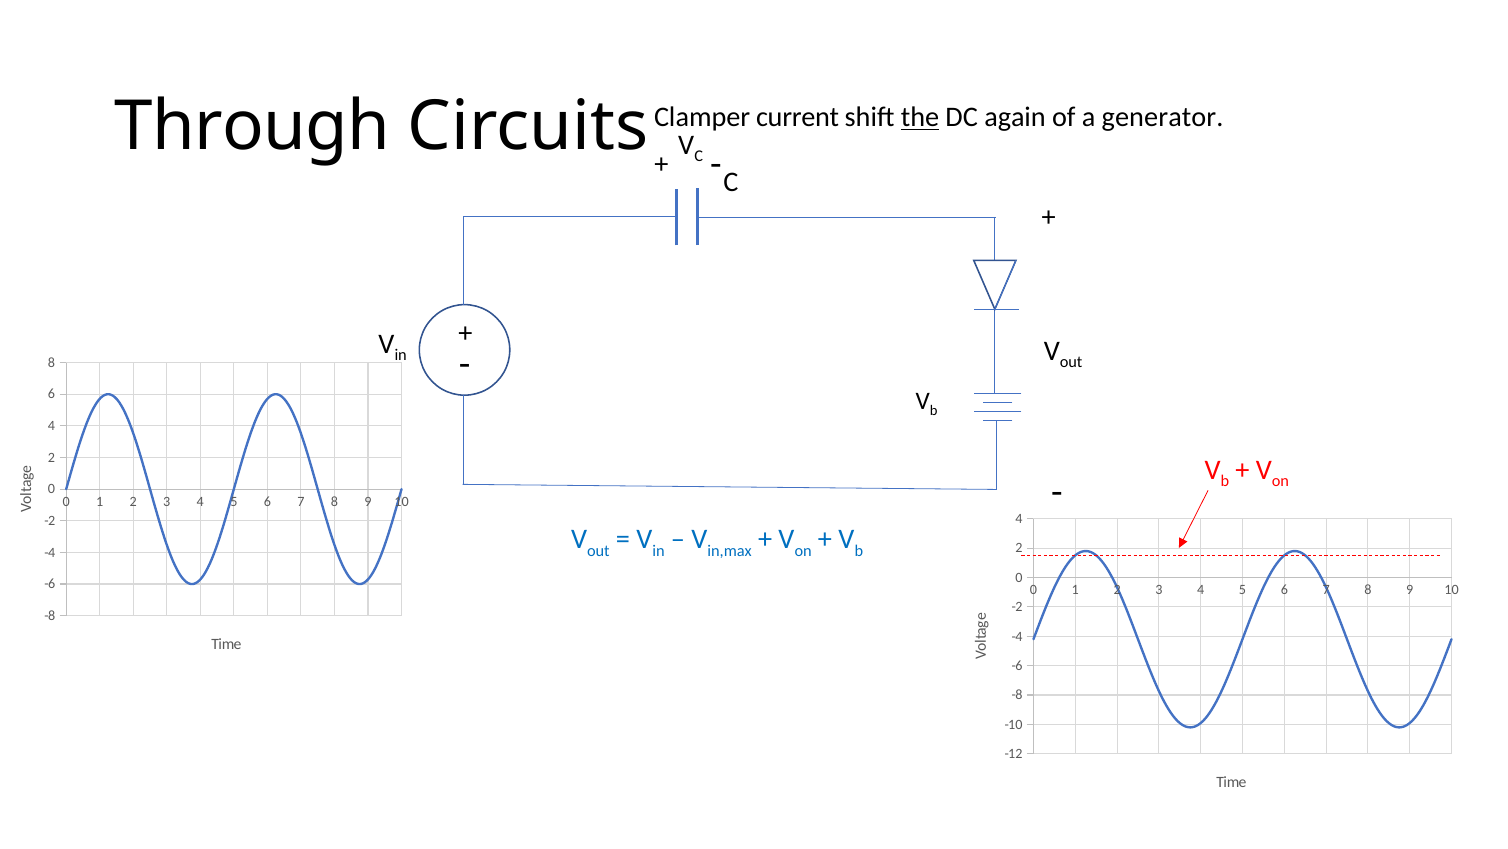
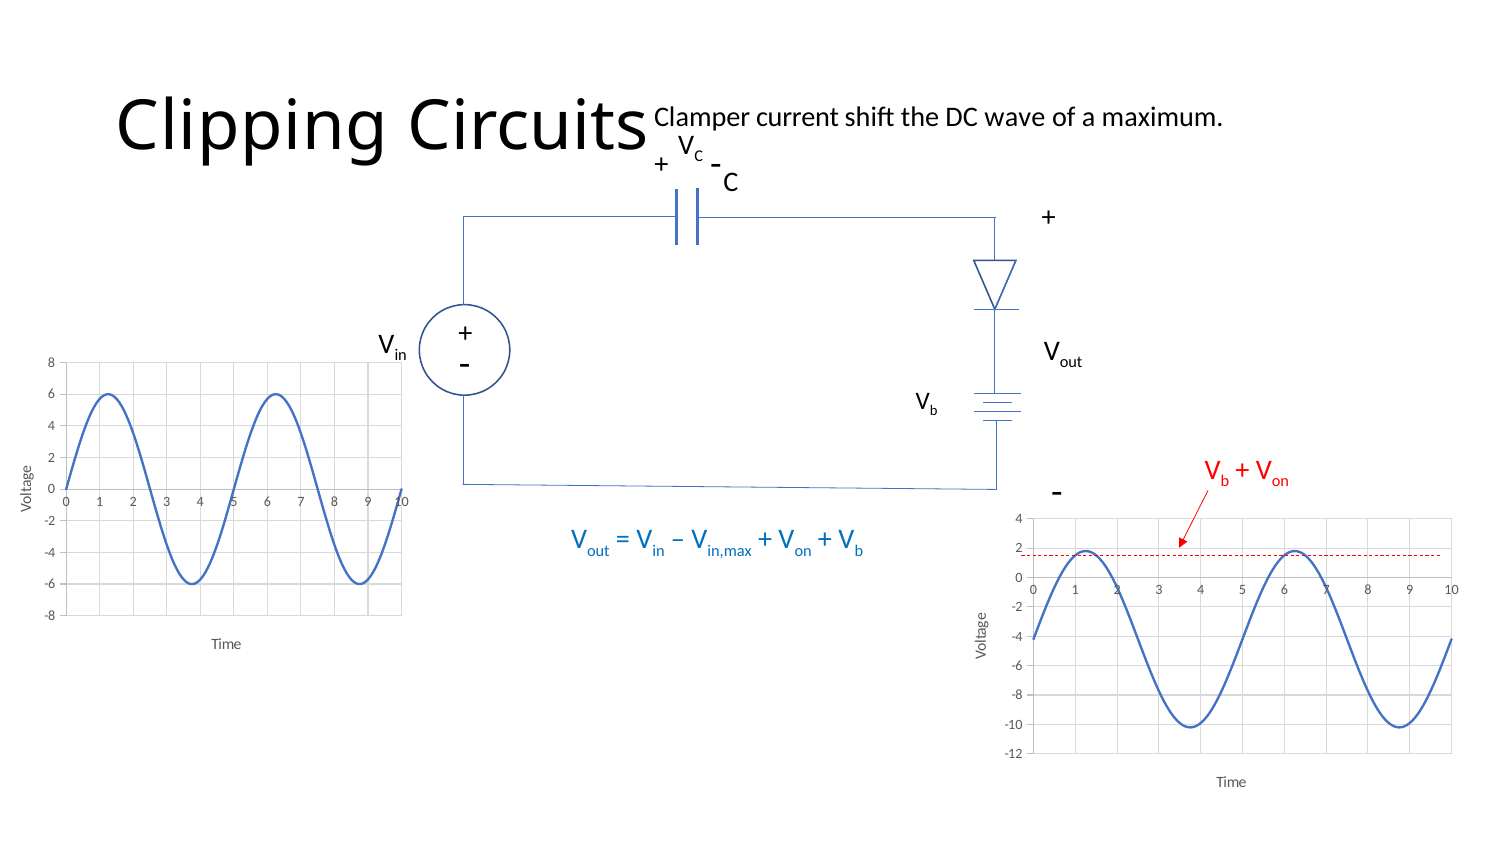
Through: Through -> Clipping (252, 127)
the underline: present -> none (920, 117)
again: again -> wave (1015, 117)
generator: generator -> maximum (1163, 117)
